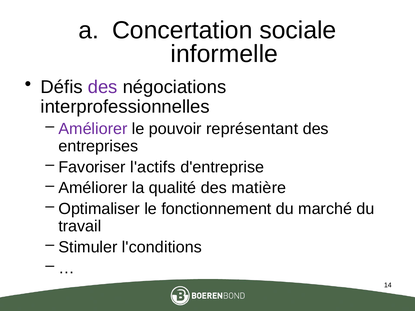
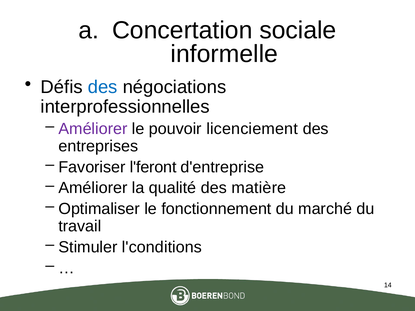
des colour: purple -> blue (103, 87)
représentant: représentant -> licenciement (252, 129)
l'actifs: l'actifs -> l'feront (153, 167)
